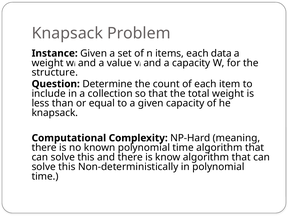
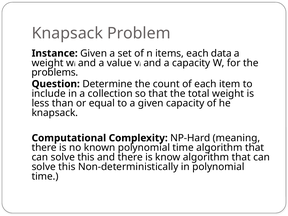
structure: structure -> problems (55, 72)
